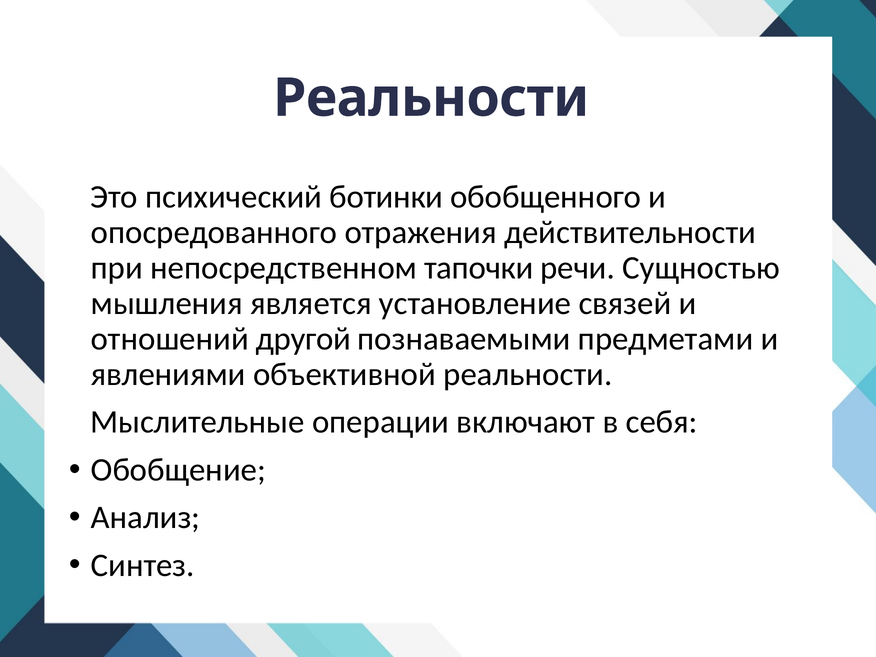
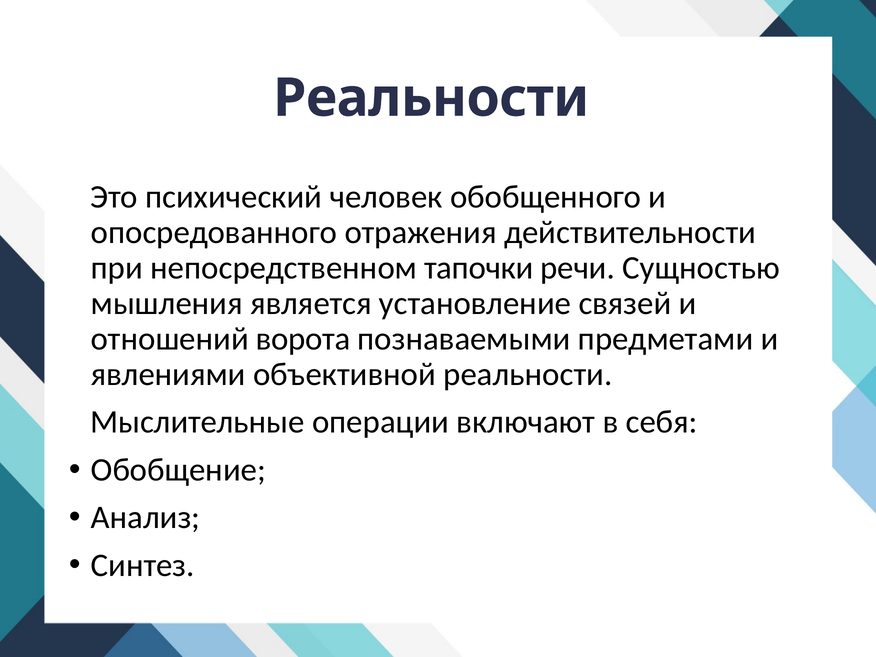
ботинки: ботинки -> человек (386, 197)
другой: другой -> ворота (303, 339)
